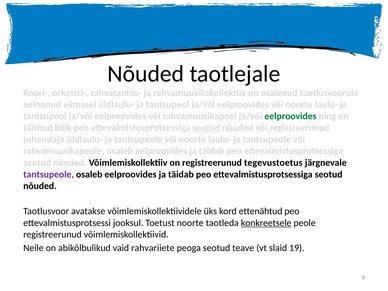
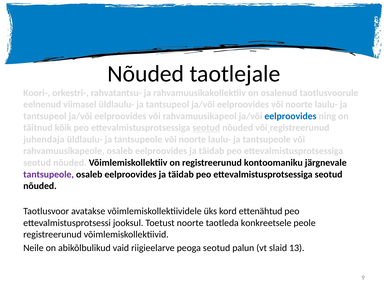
eelproovides colour: green -> blue (290, 116)
tegevustoetus: tegevustoetus -> kontoomaniku (273, 163)
konkreetsele underline: present -> none (266, 223)
rahvariiete: rahvariiete -> riigieelarve (153, 248)
teave: teave -> palun (243, 248)
19: 19 -> 13 (297, 248)
